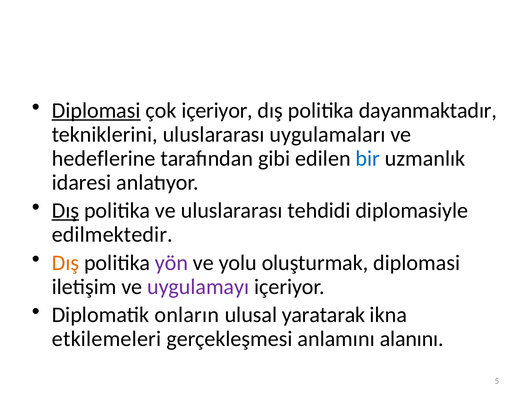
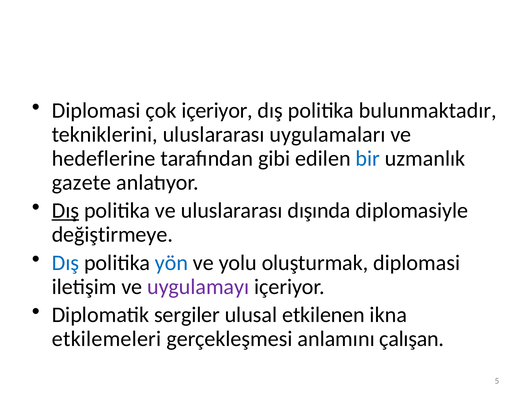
Diplomasi underline: present -> none (96, 110)
dayanmaktadır: dayanmaktadır -> bulunmaktadır (428, 110)
idaresi: idaresi -> gazete (81, 182)
tehdidi: tehdidi -> dışında (319, 210)
edilmektedir: edilmektedir -> değiştirmeye (112, 234)
Dış colour: orange -> blue (65, 262)
yön colour: purple -> blue (172, 262)
onların: onların -> sergiler (187, 314)
yaratarak: yaratarak -> etkilenen (324, 314)
alanını: alanını -> çalışan (412, 338)
